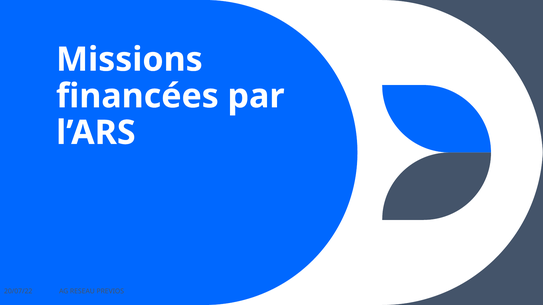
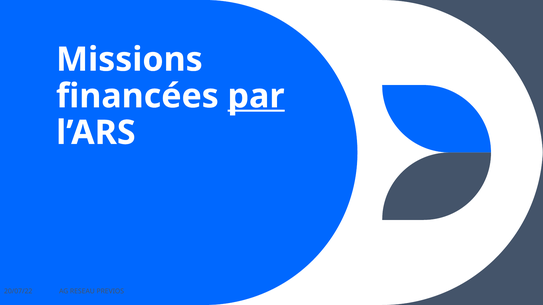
par underline: none -> present (256, 96)
